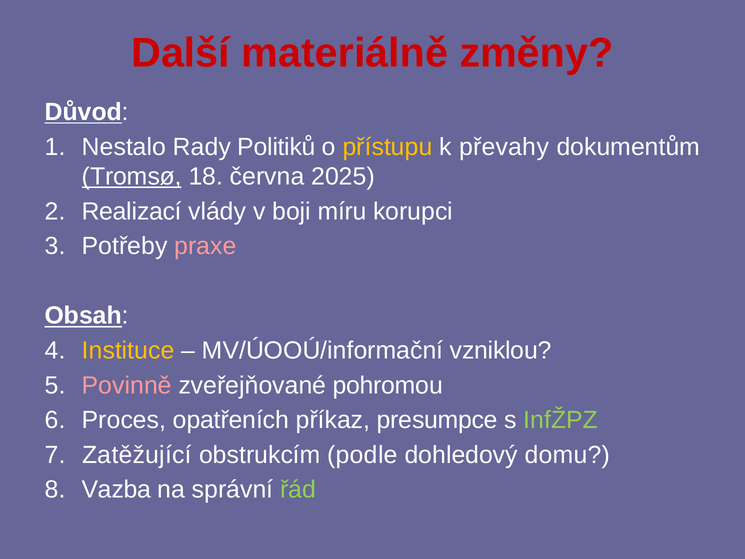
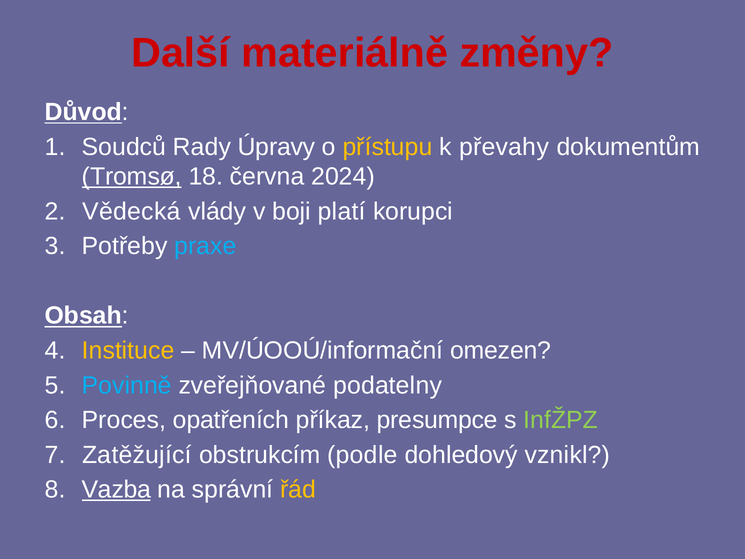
Nestalo: Nestalo -> Soudců (124, 147)
Politiků: Politiků -> Úpravy (277, 147)
2025: 2025 -> 2024 (343, 177)
Realizací: Realizací -> Vědecká (131, 211)
míru: míru -> platí (342, 211)
praxe colour: pink -> light blue (205, 246)
vzniklou: vzniklou -> omezen (501, 350)
Povinně colour: pink -> light blue (127, 385)
pohromou: pohromou -> podatelny (388, 385)
domu: domu -> vznikl (567, 455)
Vazba underline: none -> present (116, 489)
řád colour: light green -> yellow (298, 489)
